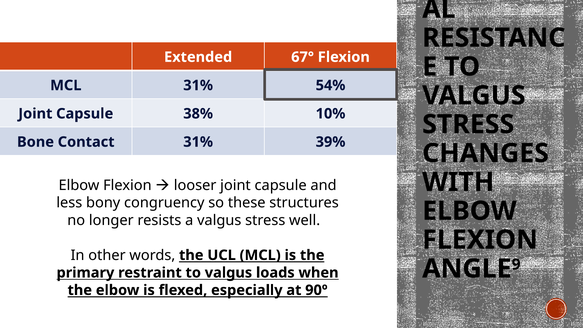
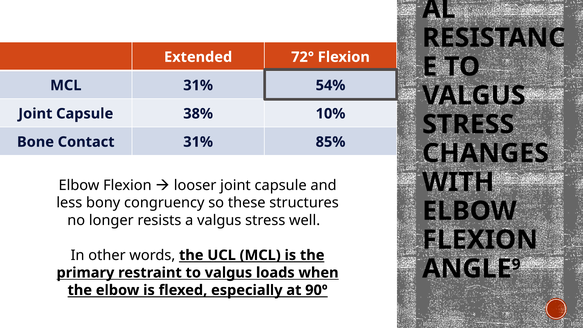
67°: 67° -> 72° (303, 57)
39%: 39% -> 85% (331, 142)
